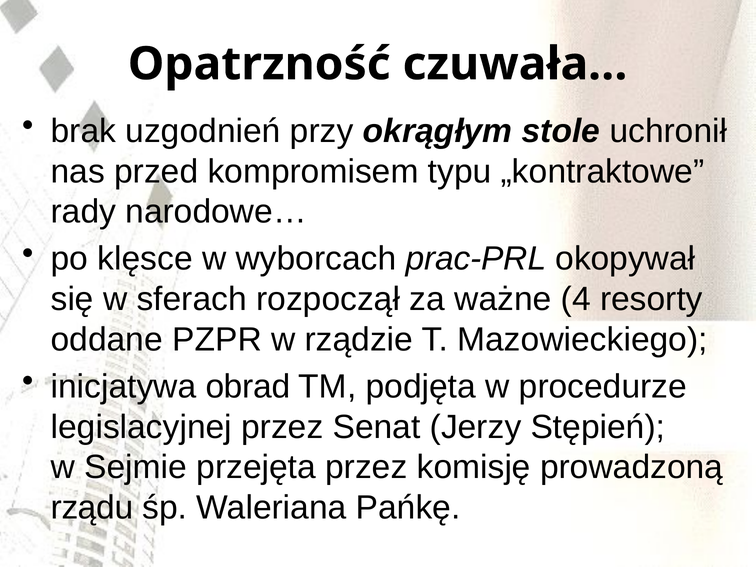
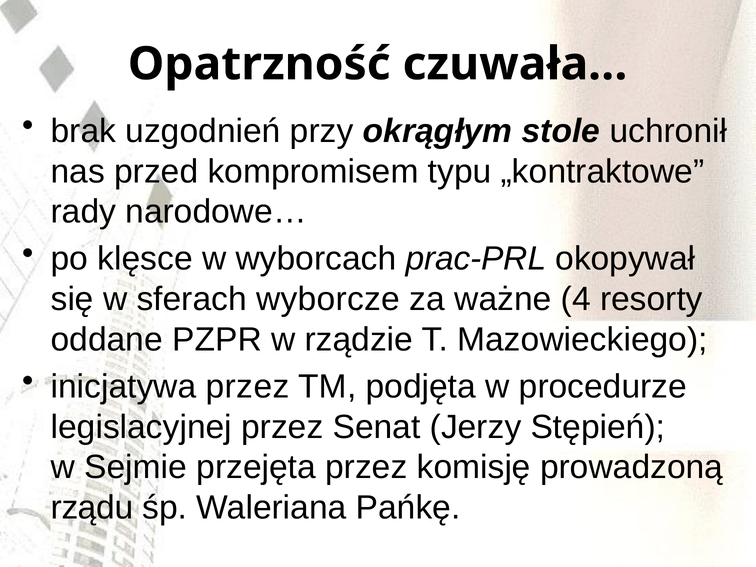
rozpoczął: rozpoczął -> wyborcze (328, 299)
inicjatywa obrad: obrad -> przez (248, 387)
